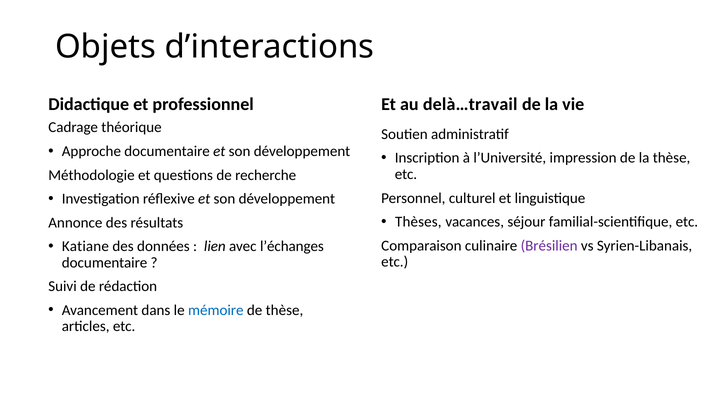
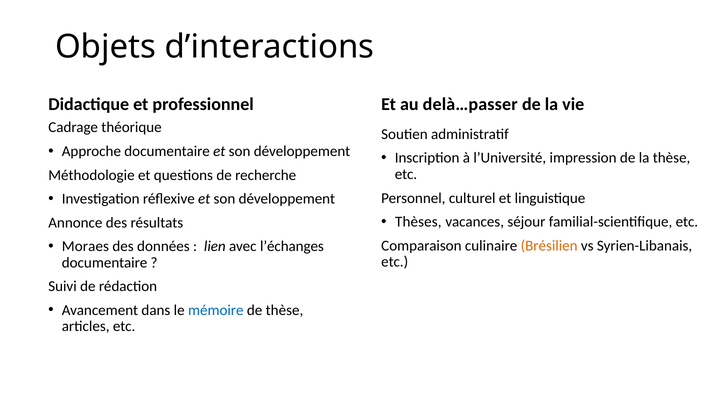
delà…travail: delà…travail -> delà…passer (470, 104)
Katiane: Katiane -> Moraes (85, 246)
Brésilien colour: purple -> orange (549, 245)
